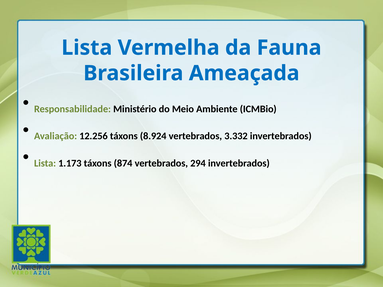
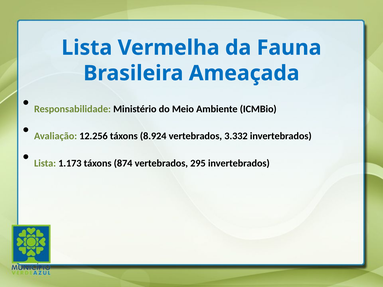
294: 294 -> 295 (198, 163)
